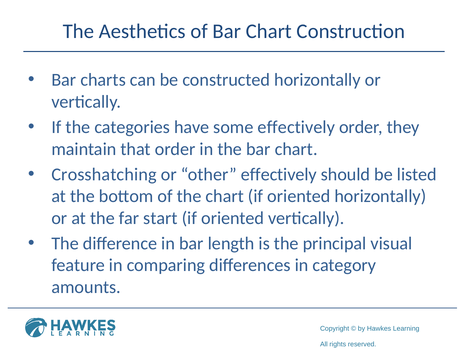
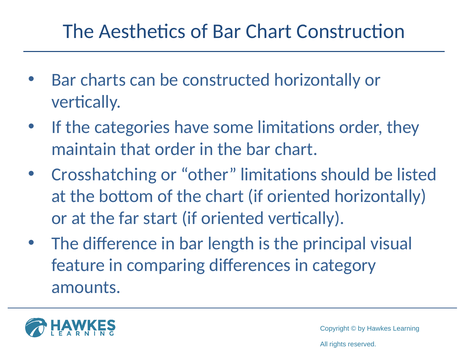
some effectively: effectively -> limitations (296, 127)
other effectively: effectively -> limitations (279, 174)
